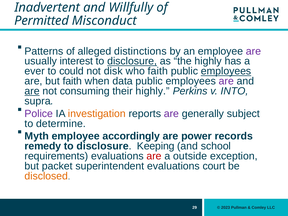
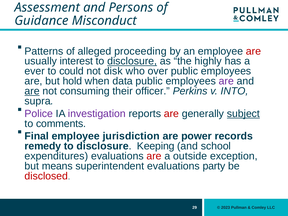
Inadvertent: Inadvertent -> Assessment (47, 8)
Willfully: Willfully -> Persons (131, 8)
Permitted: Permitted -> Guidance (41, 21)
distinctions: distinctions -> proceeding (140, 51)
are colour: purple -> red (253, 51)
who faith: faith -> over (158, 71)
employees underline: present -> none (226, 71)
but faith: faith -> hold (72, 81)
their highly: highly -> officer (153, 91)
investigation colour: orange -> purple (97, 114)
are colour: purple -> red (171, 114)
subject underline: none -> present (243, 114)
determine: determine -> comments (61, 124)
Myth: Myth -> Final (37, 136)
accordingly: accordingly -> jurisdiction (131, 136)
requirements: requirements -> expenditures (56, 156)
packet: packet -> means (57, 166)
court: court -> party (214, 166)
disclosed colour: orange -> red (46, 176)
